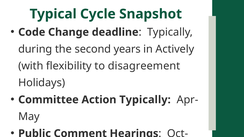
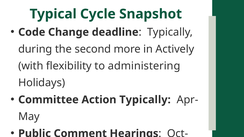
years: years -> more (127, 49)
disagreement: disagreement -> administering (144, 66)
